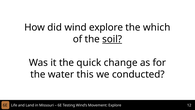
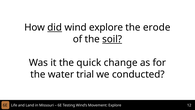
did underline: none -> present (55, 27)
which: which -> erode (157, 27)
this: this -> trial (85, 74)
